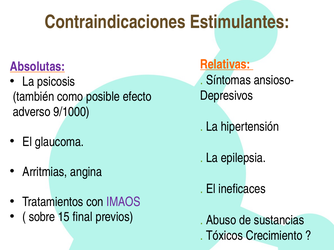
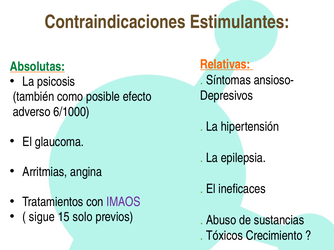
Absolutas colour: purple -> green (37, 67)
9/1000: 9/1000 -> 6/1000 (71, 112)
sobre: sobre -> sigue (42, 217)
final: final -> solo (83, 217)
